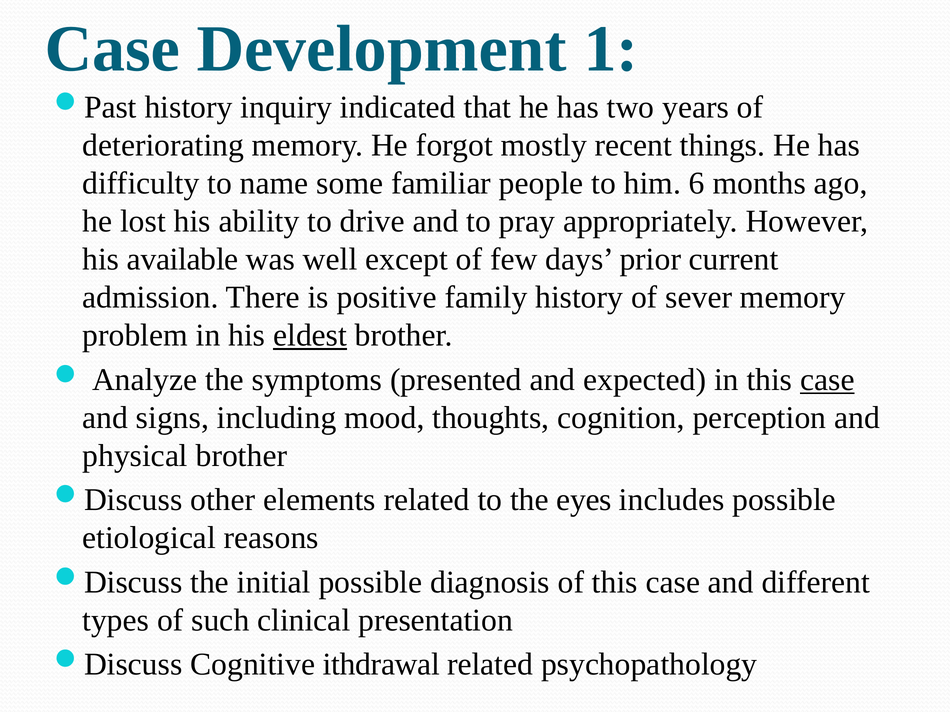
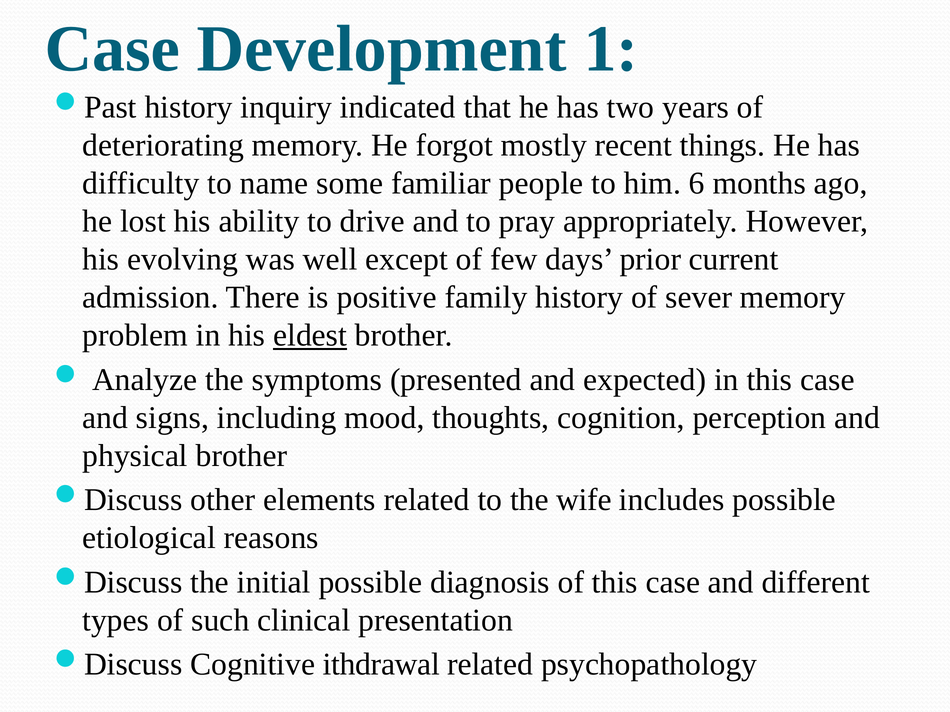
available: available -> evolving (183, 260)
case underline: present -> none (827, 380)
eyes: eyes -> wife (584, 500)
